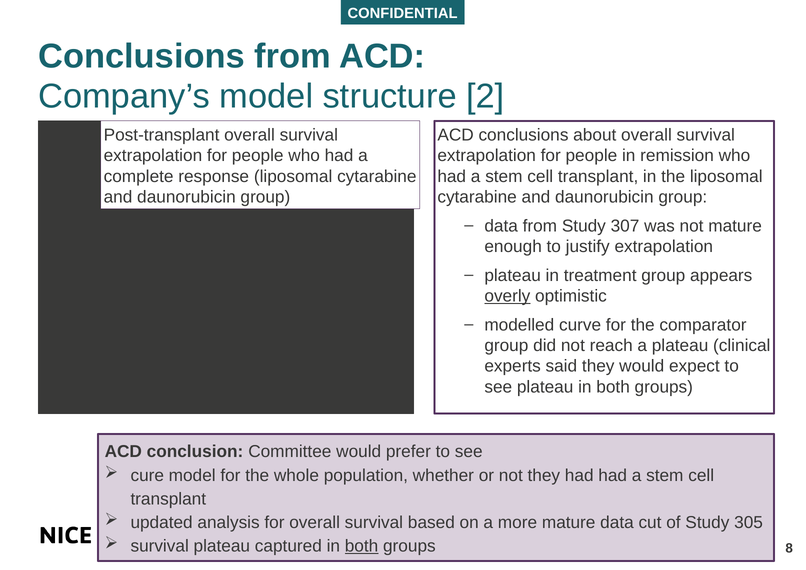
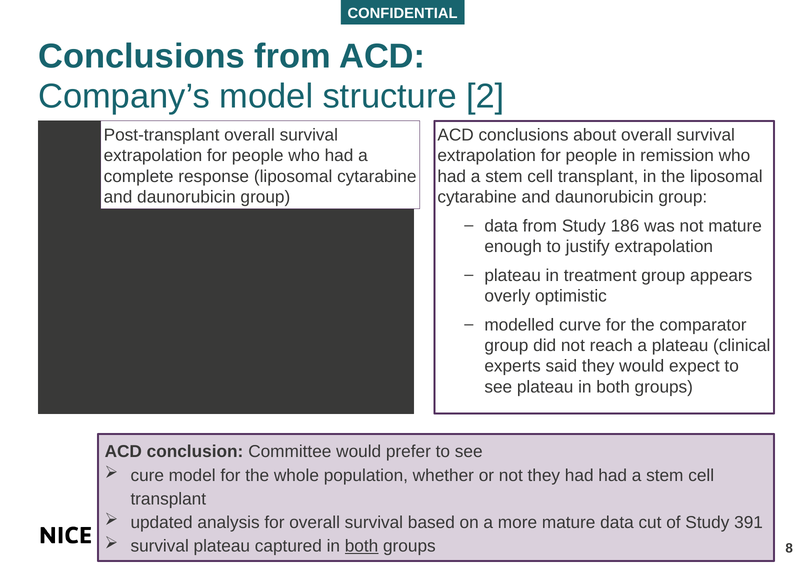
307: 307 -> 186 (625, 226)
overly underline: present -> none (507, 296)
305: 305 -> 391 (749, 522)
